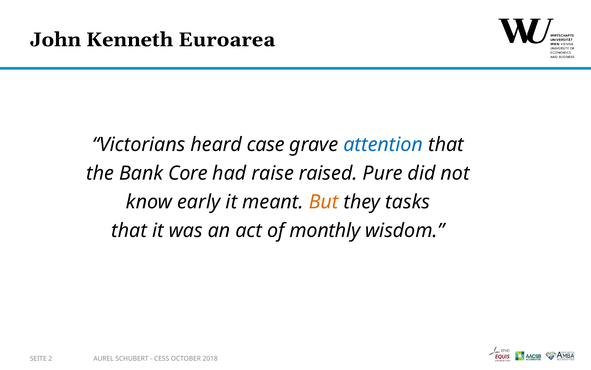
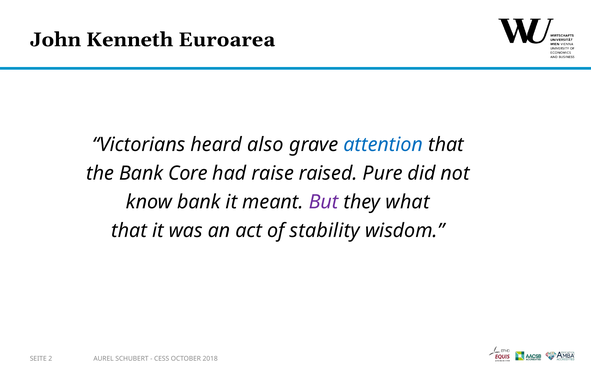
case: case -> also (265, 144)
know early: early -> bank (199, 202)
But colour: orange -> purple (324, 202)
tasks: tasks -> what (408, 202)
monthly: monthly -> stability (325, 230)
